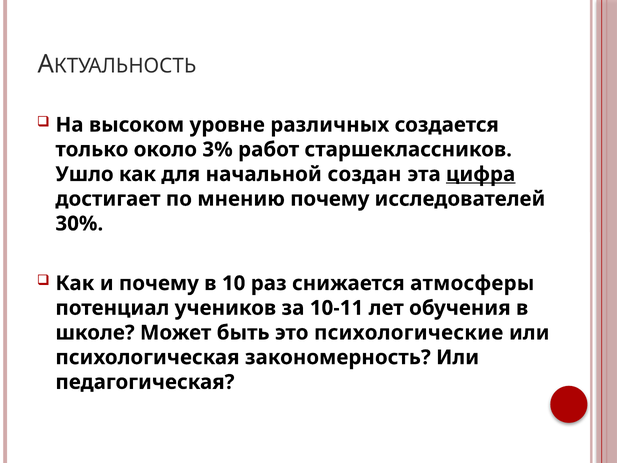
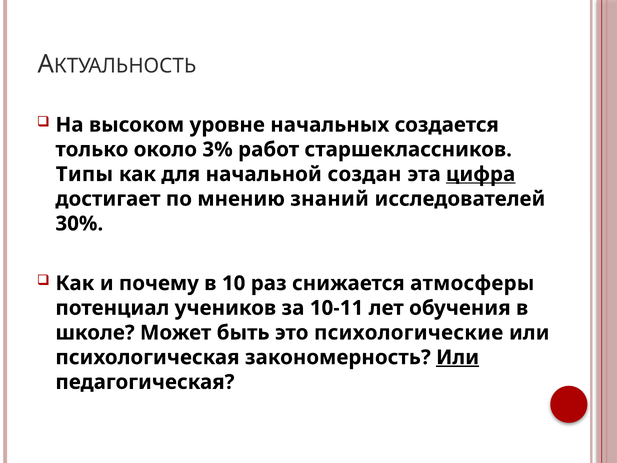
различных: различных -> начальных (330, 125)
Ушло: Ушло -> Типы (84, 174)
мнению почему: почему -> знаний (330, 199)
Или underline: none -> present (458, 357)
